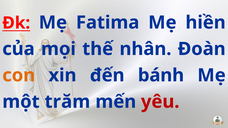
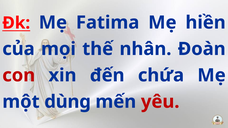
con colour: orange -> red (19, 75)
bánh: bánh -> chứa (161, 75)
trăm: trăm -> dùng (68, 102)
